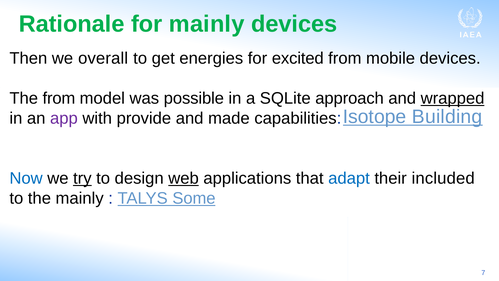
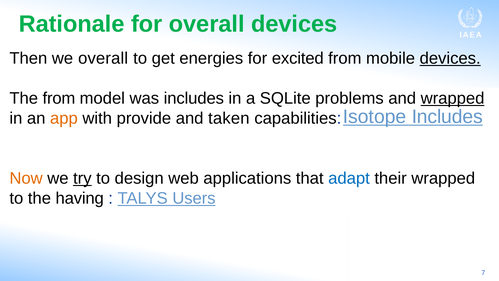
for mainly: mainly -> overall (207, 24)
devices underline: none -> present (450, 58)
was possible: possible -> includes (194, 98)
approach: approach -> problems (349, 98)
Isotope Building: Building -> Includes (447, 117)
app colour: purple -> orange (64, 118)
made: made -> taken (229, 118)
Now colour: blue -> orange (26, 178)
web underline: present -> none (184, 178)
their included: included -> wrapped (443, 178)
the mainly: mainly -> having (80, 198)
Some: Some -> Users (194, 198)
